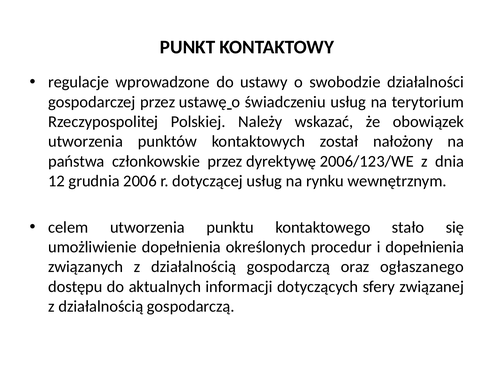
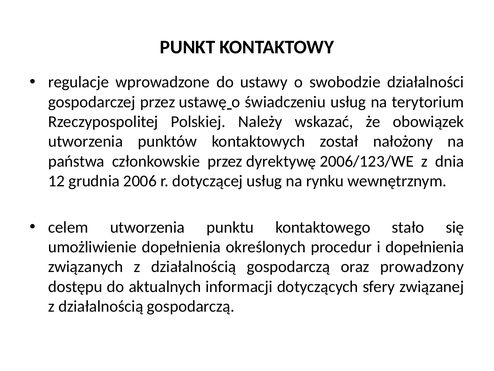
ogłaszanego: ogłaszanego -> prowadzony (422, 266)
